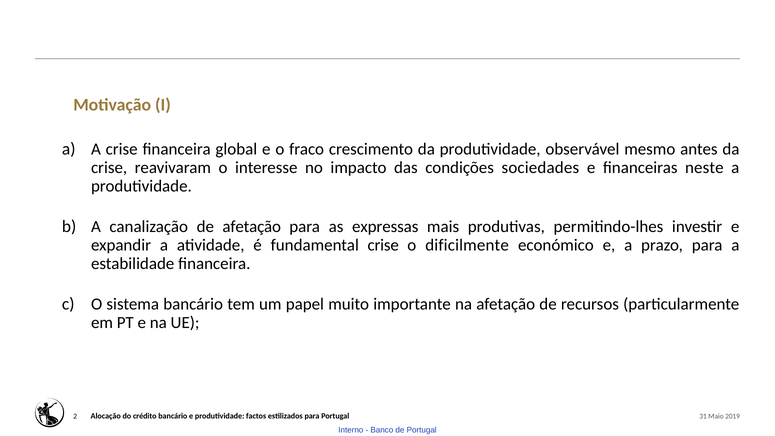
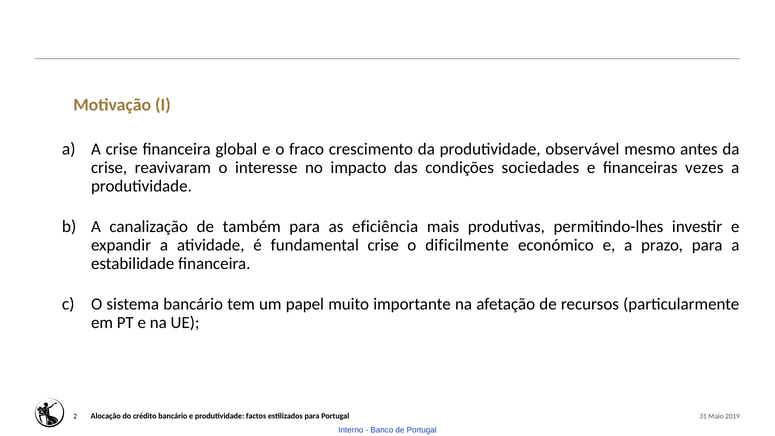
neste: neste -> vezes (704, 167)
de afetação: afetação -> também (252, 226)
expressas: expressas -> eficiência (385, 226)
